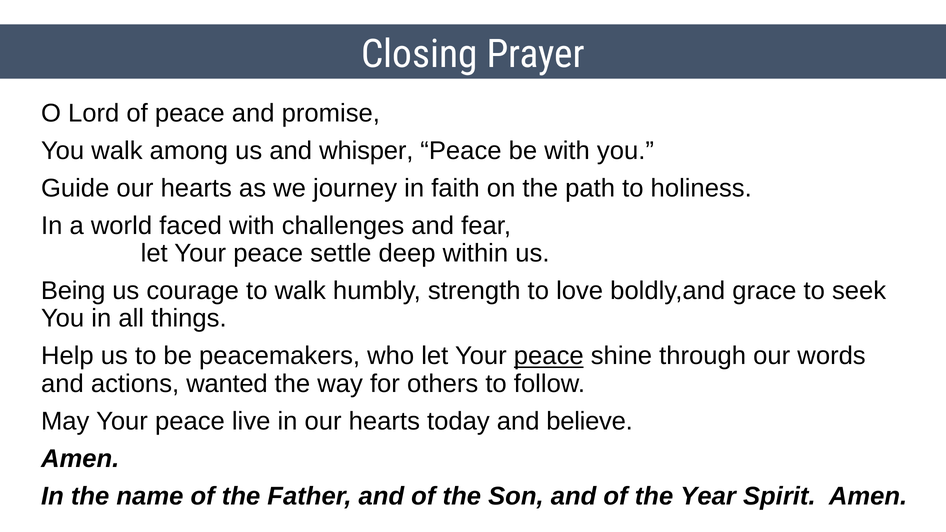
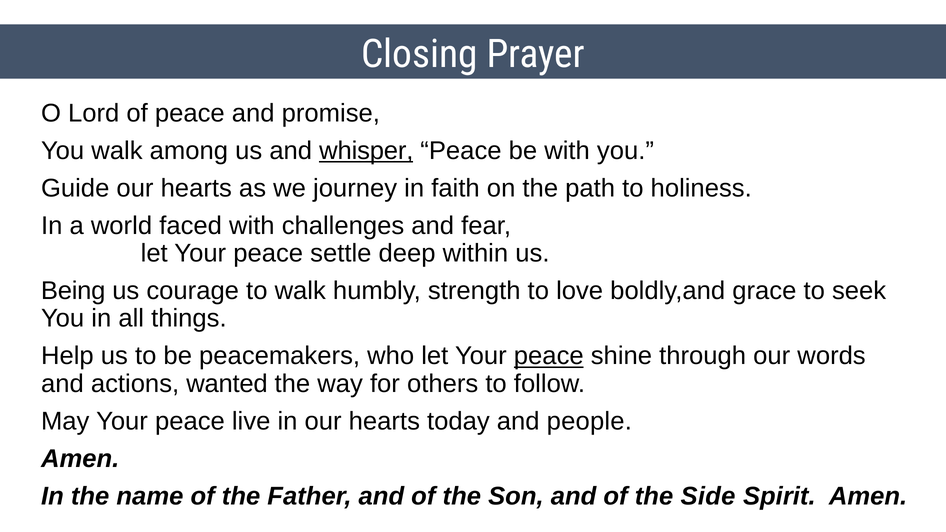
whisper underline: none -> present (366, 151)
believe: believe -> people (589, 421)
Year: Year -> Side (708, 496)
